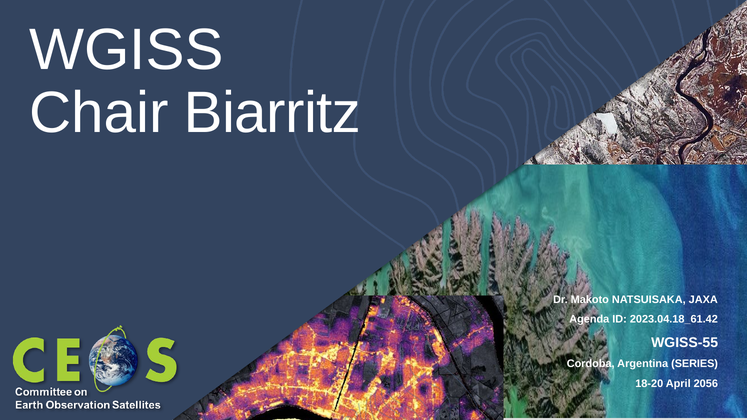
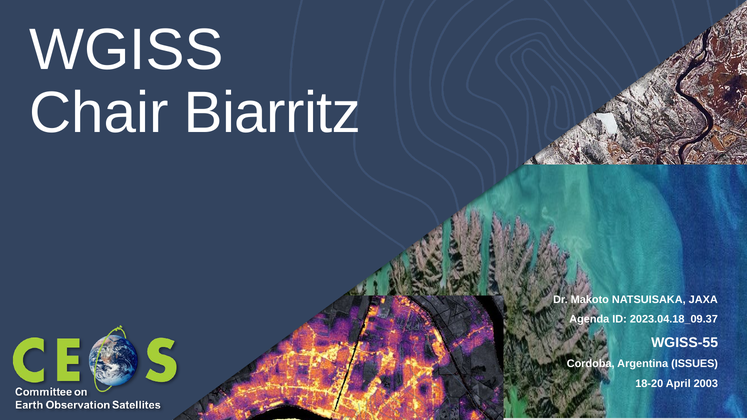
2023.04.18_61.42: 2023.04.18_61.42 -> 2023.04.18_09.37 (674, 319)
SERIES: SERIES -> ISSUES (695, 364)
2056: 2056 -> 2003 (706, 384)
